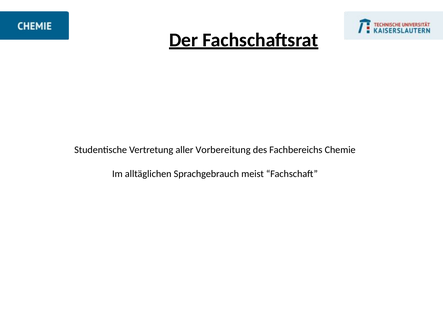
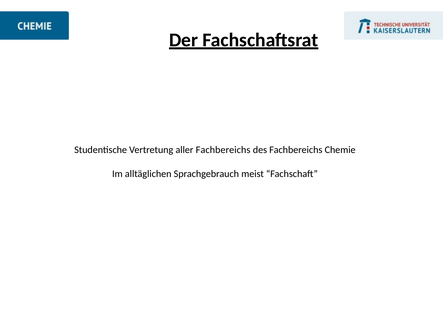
aller Vorbereitung: Vorbereitung -> Fachbereichs (223, 150)
